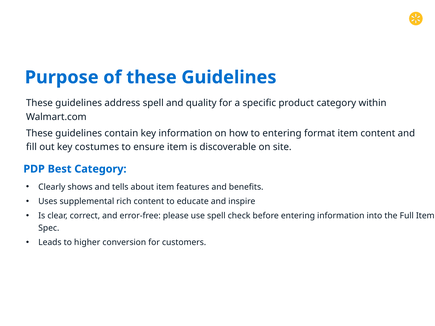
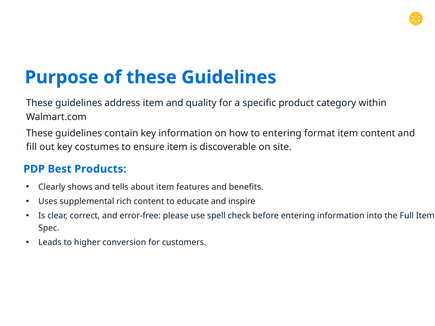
address spell: spell -> item (153, 103)
Best Category: Category -> Products (100, 169)
